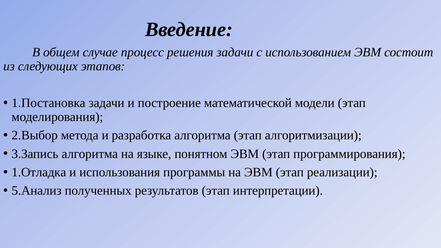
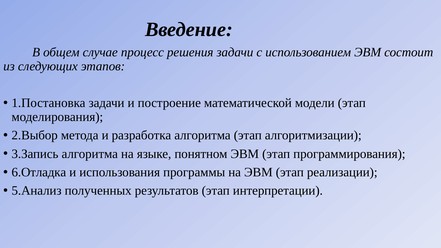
1.Отладка: 1.Отладка -> 6.Отладка (39, 172)
